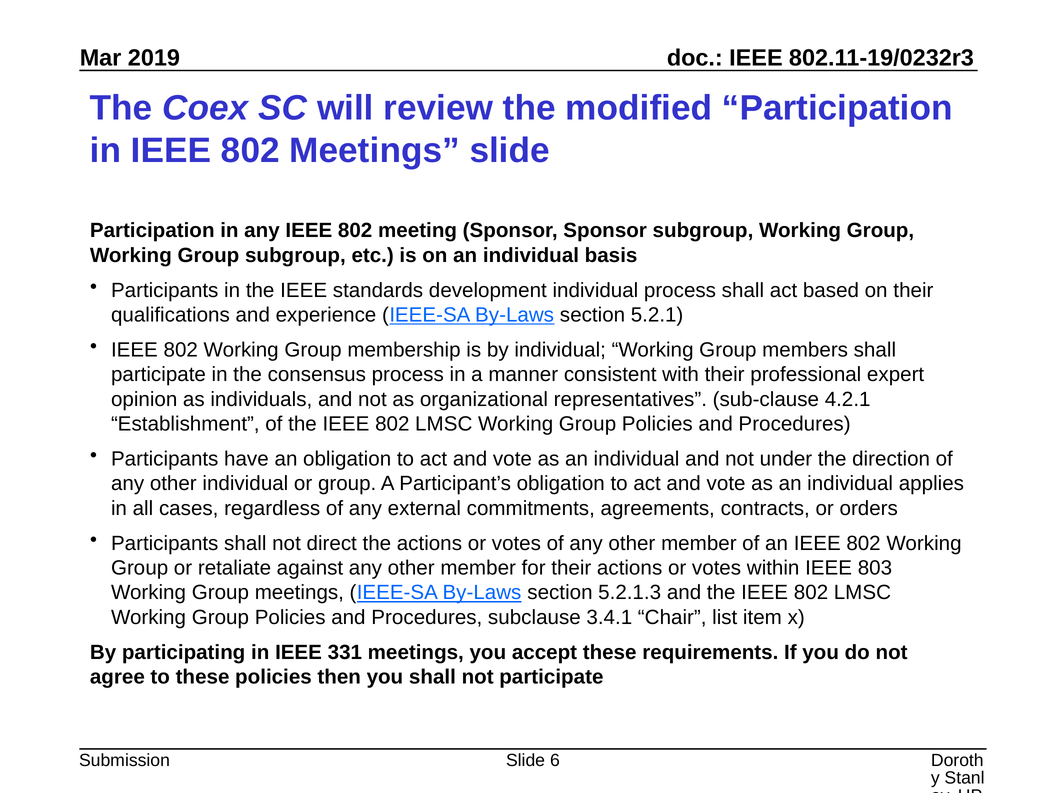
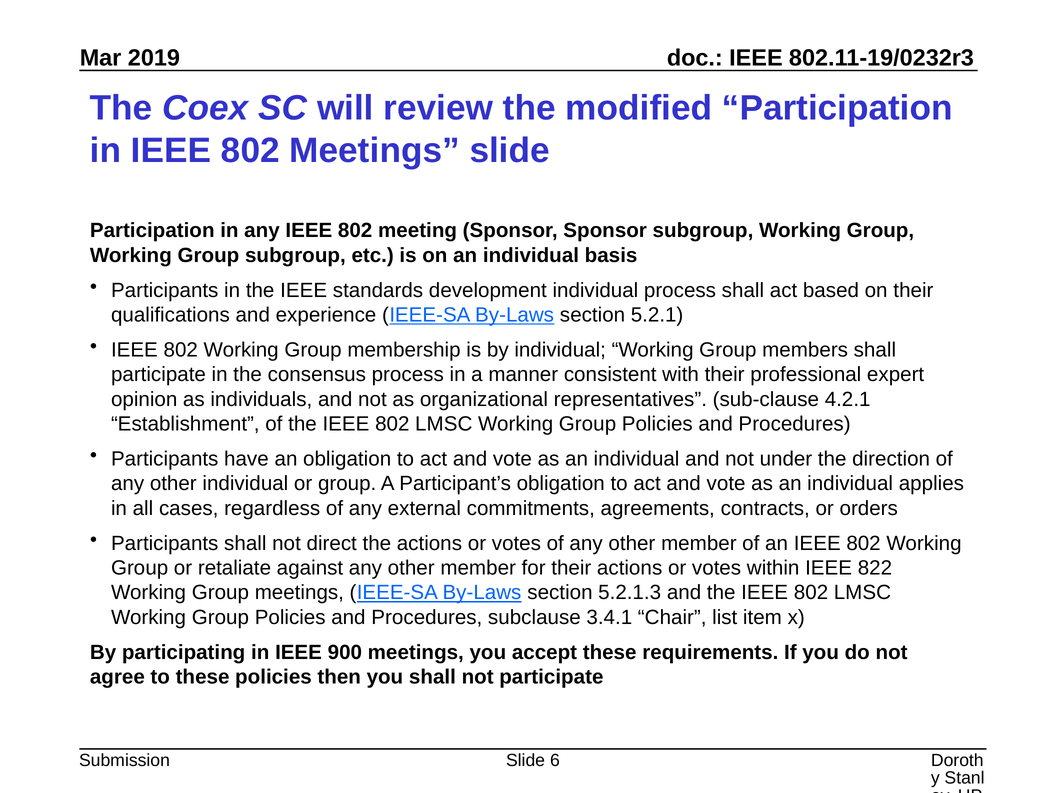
803: 803 -> 822 (875, 568)
331: 331 -> 900 (345, 652)
